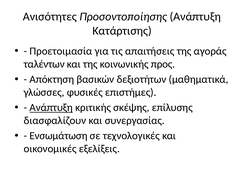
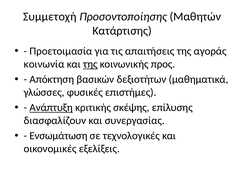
Ανισότητες: Ανισότητες -> Συμμετοχή (50, 16)
Προσοντοποίησης Ανάπτυξη: Ανάπτυξη -> Μαθητών (195, 16)
ταλέντων: ταλέντων -> κοινωνία (44, 64)
της underline: none -> present (90, 64)
